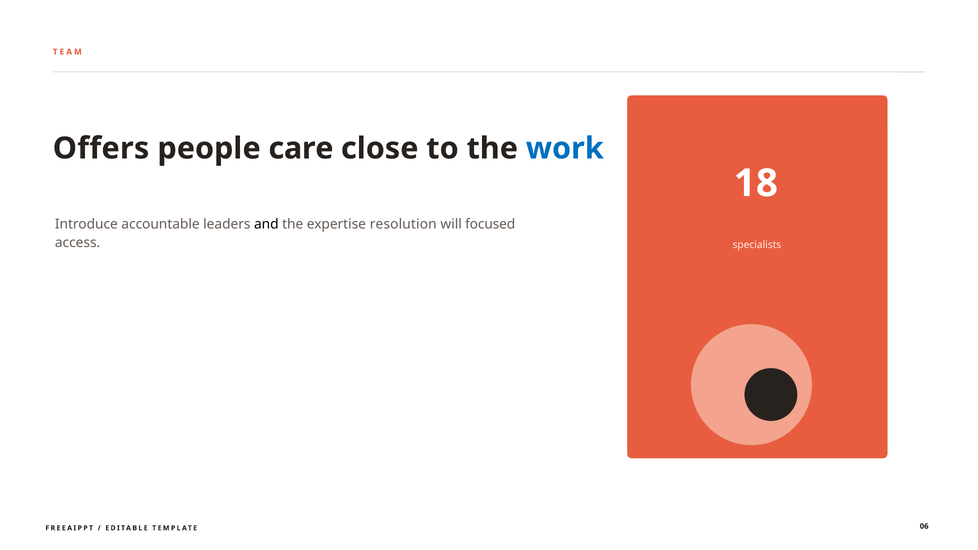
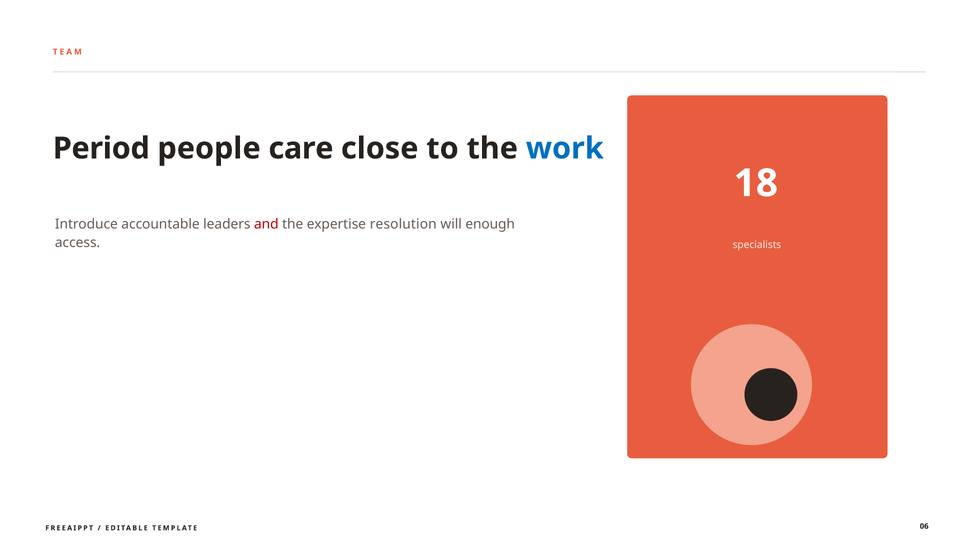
Offers: Offers -> Period (101, 148)
and colour: black -> red (266, 224)
focused: focused -> enough (490, 224)
